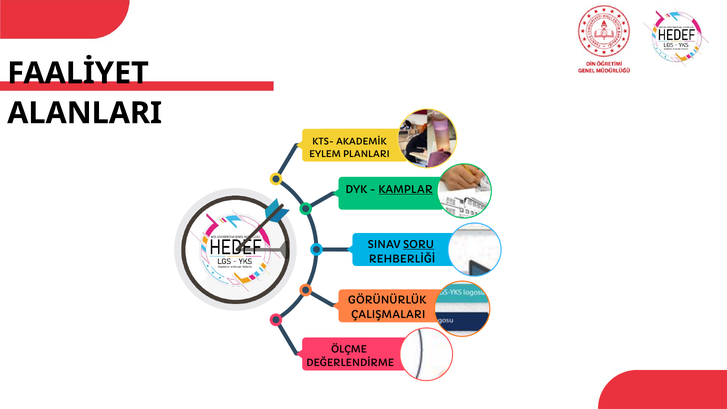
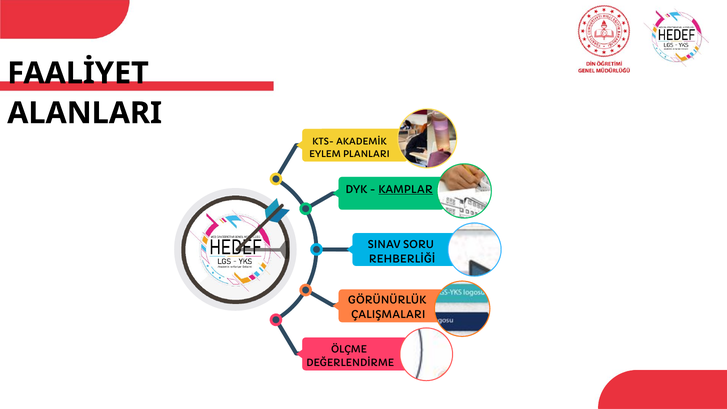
SORU underline: present -> none (418, 245)
